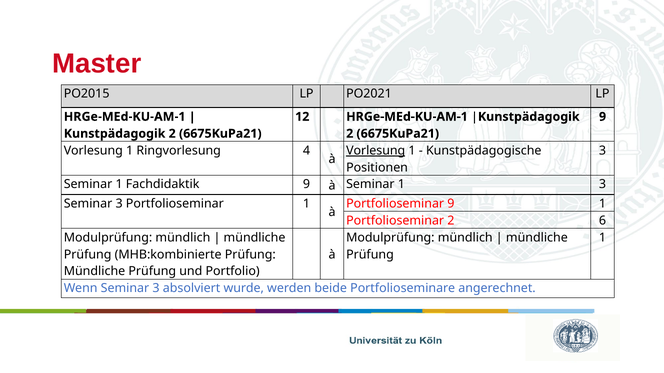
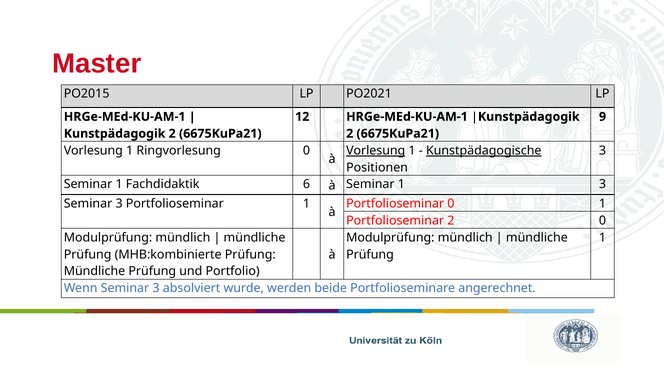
Ringvorlesung 4: 4 -> 0 (307, 151)
Kunstpädagogische underline: none -> present (484, 151)
Fachdidaktik 9: 9 -> 6 (307, 185)
Portfolioseminar 9: 9 -> 0 (451, 204)
2 6: 6 -> 0 (603, 221)
